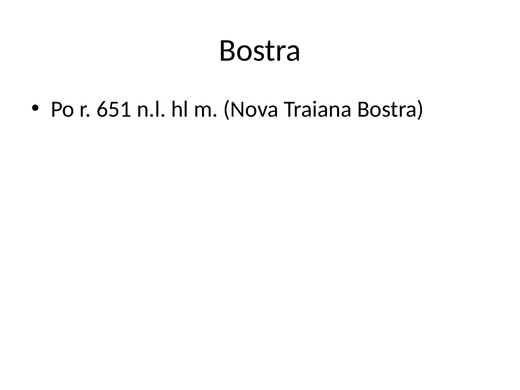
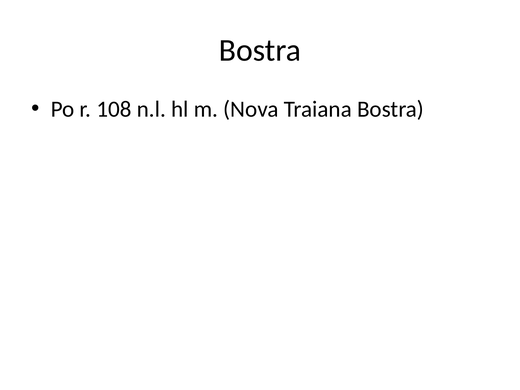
651: 651 -> 108 (114, 109)
